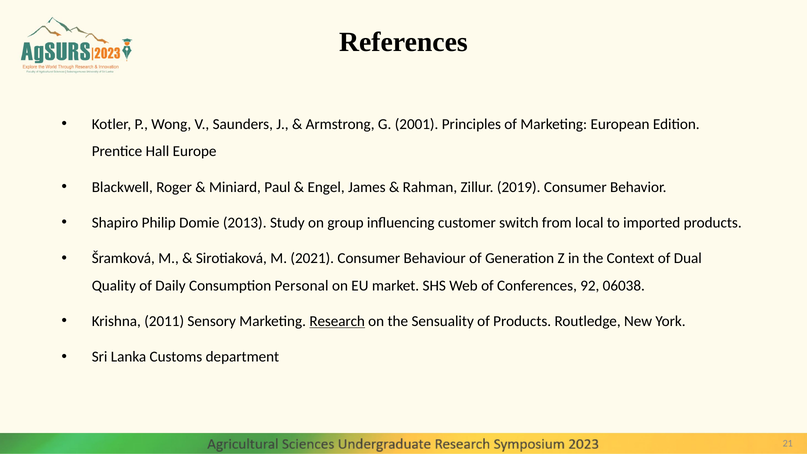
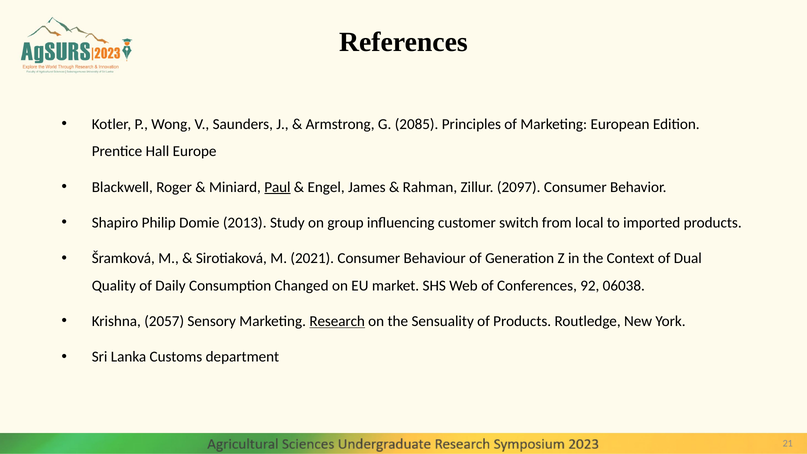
2001: 2001 -> 2085 (417, 124)
Paul underline: none -> present (277, 187)
2019: 2019 -> 2097 (519, 187)
Personal: Personal -> Changed (302, 286)
2011: 2011 -> 2057 (164, 321)
